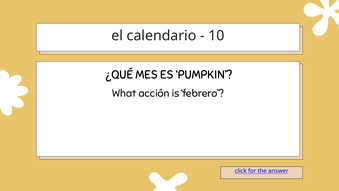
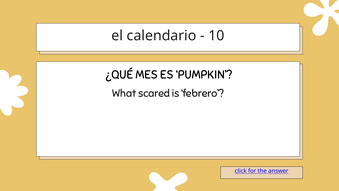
acción: acción -> scared (154, 93)
